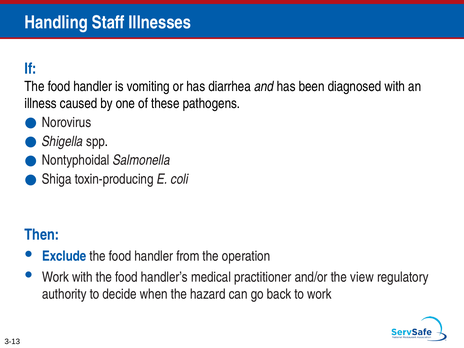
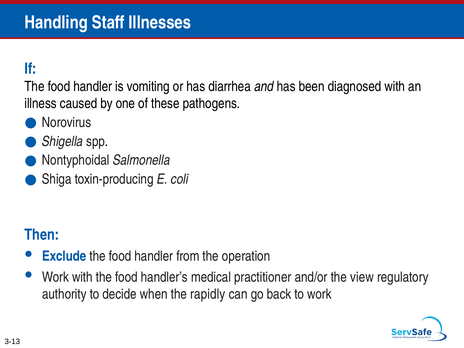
hazard: hazard -> rapidly (208, 294)
